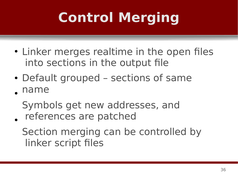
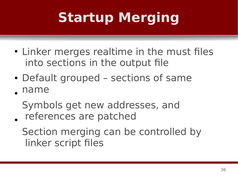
Control: Control -> Startup (86, 18)
open: open -> must (179, 52)
